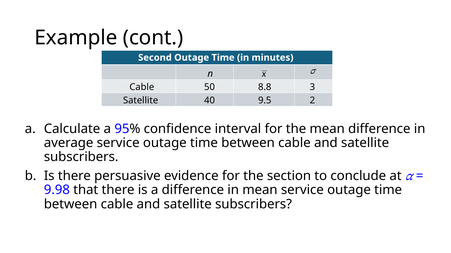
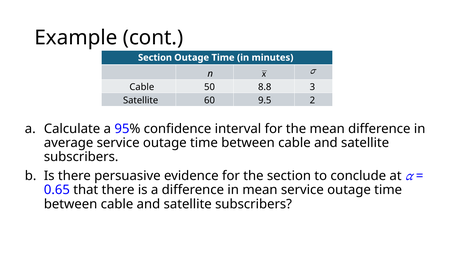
Second: Second -> Section (155, 58)
40: 40 -> 60 (210, 101)
9.98: 9.98 -> 0.65 (57, 190)
